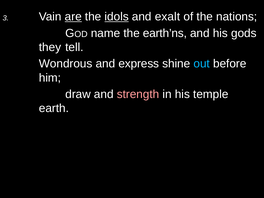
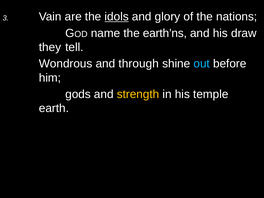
are underline: present -> none (73, 17)
exalt: exalt -> glory (168, 17)
gods: gods -> draw (244, 33)
express: express -> through (139, 64)
draw: draw -> gods (78, 94)
strength colour: pink -> yellow (138, 94)
